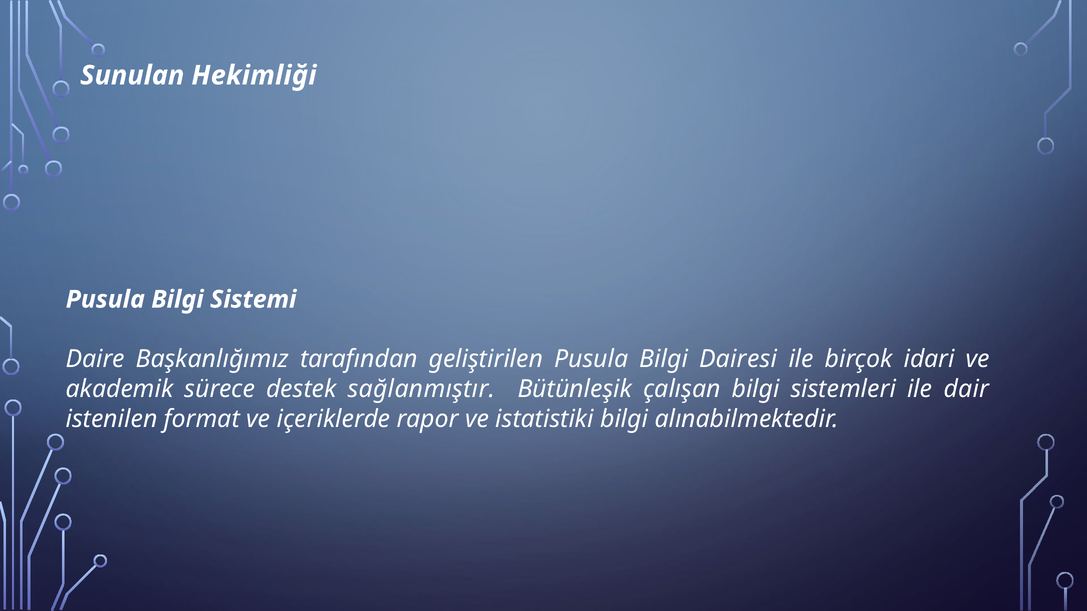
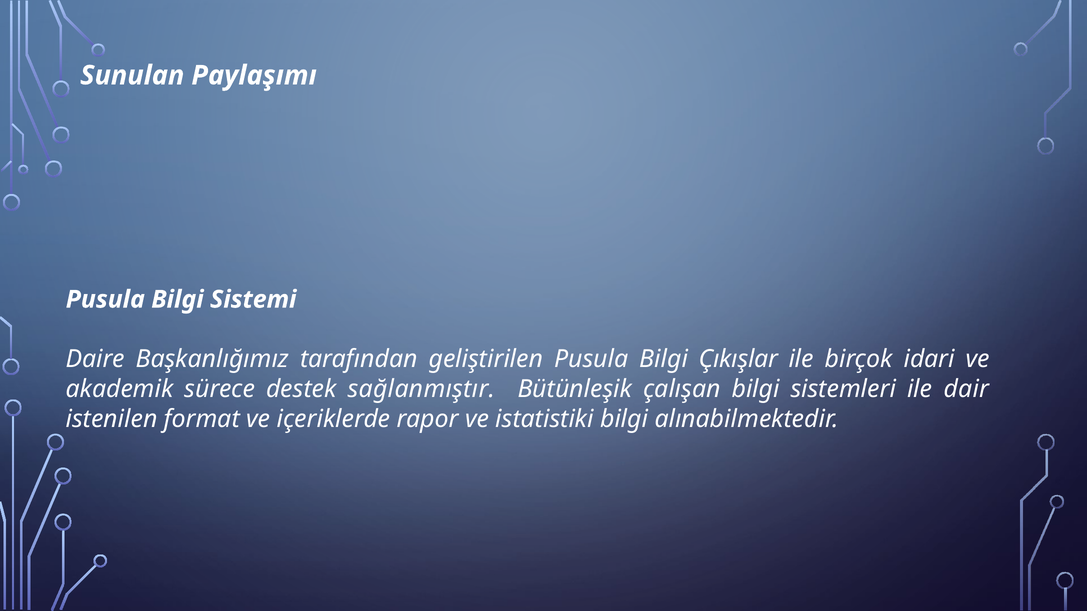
Hekimliği: Hekimliği -> Paylaşımı (254, 75)
Dairesi: Dairesi -> Çıkışlar (738, 359)
